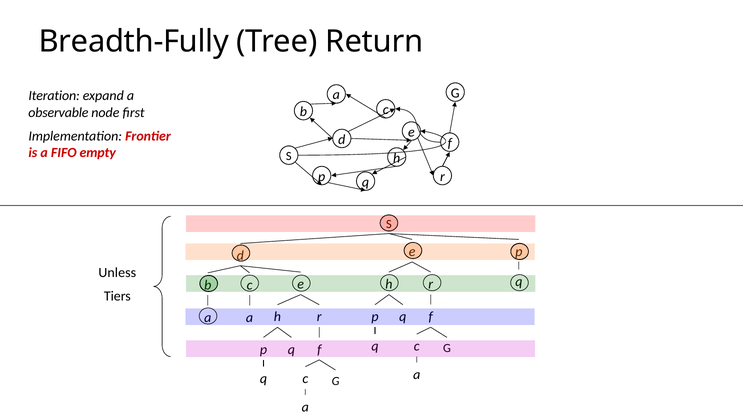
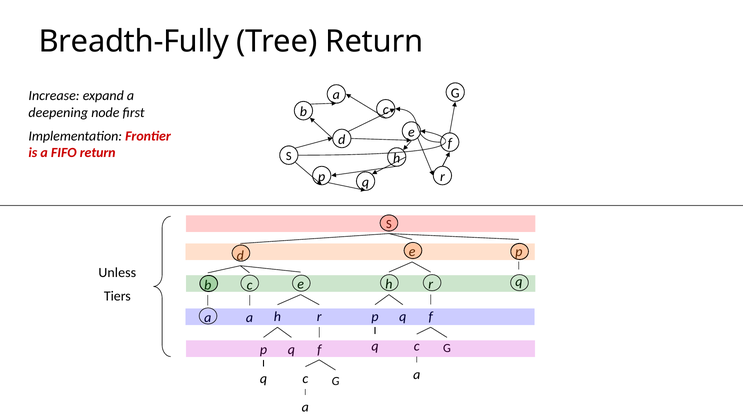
Iteration: Iteration -> Increase (54, 96)
observable: observable -> deepening (58, 112)
FIFO empty: empty -> return (98, 153)
